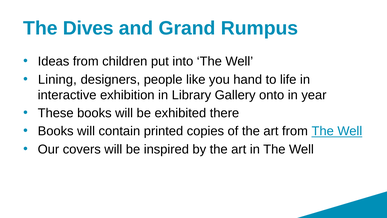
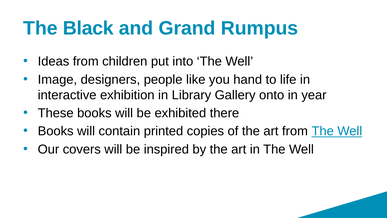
Dives: Dives -> Black (88, 28)
Lining: Lining -> Image (57, 79)
